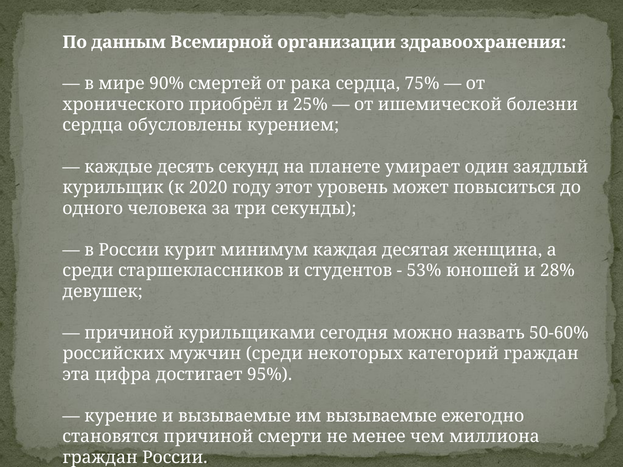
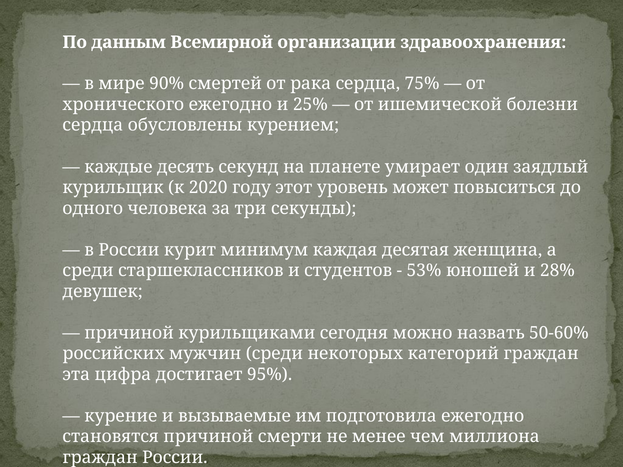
хронического приобрёл: приобрёл -> ежегодно (230, 105)
им вызываемые: вызываемые -> подготовила (381, 416)
